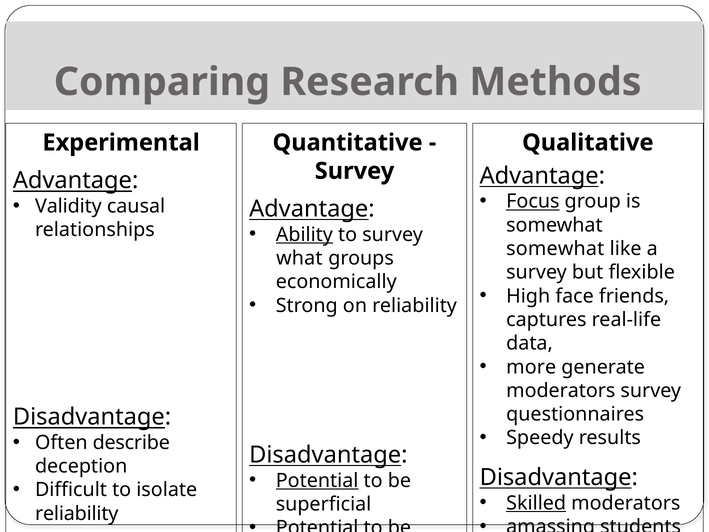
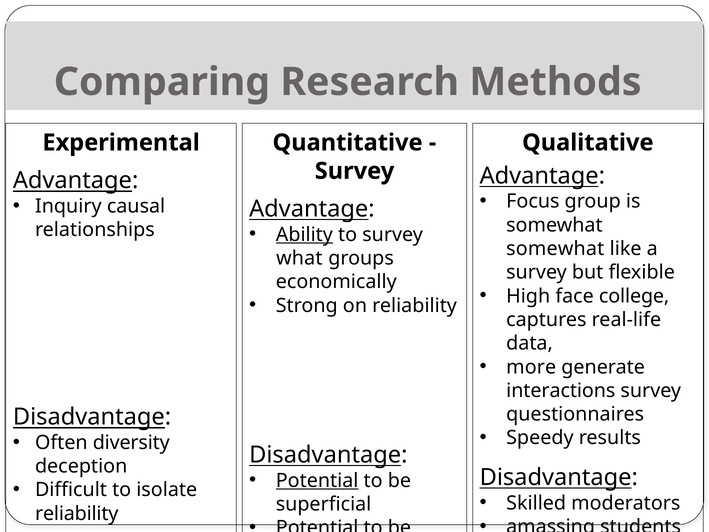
Focus underline: present -> none (533, 201)
Validity: Validity -> Inquiry (68, 206)
friends: friends -> college (634, 296)
moderators: moderators -> interactions (561, 390)
describe: describe -> diversity (131, 442)
Skilled underline: present -> none (536, 503)
